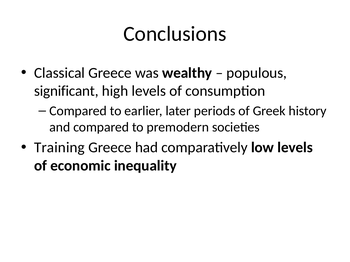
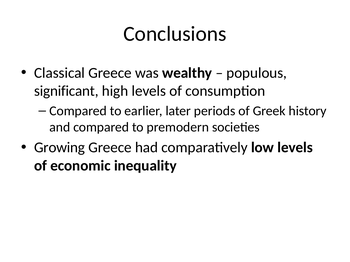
Training: Training -> Growing (60, 148)
